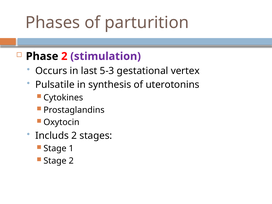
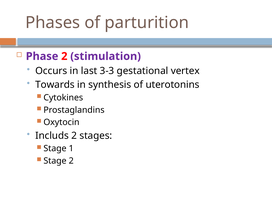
Phase colour: black -> purple (42, 56)
5-3: 5-3 -> 3-3 (107, 71)
Pulsatile: Pulsatile -> Towards (55, 85)
